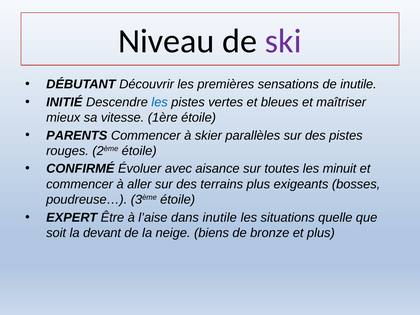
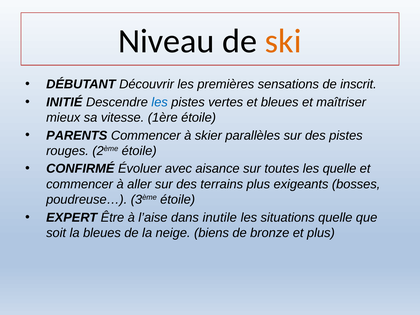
ski colour: purple -> orange (283, 41)
de inutile: inutile -> inscrit (358, 84)
les minuit: minuit -> quelle (340, 169)
la devant: devant -> bleues (102, 233)
